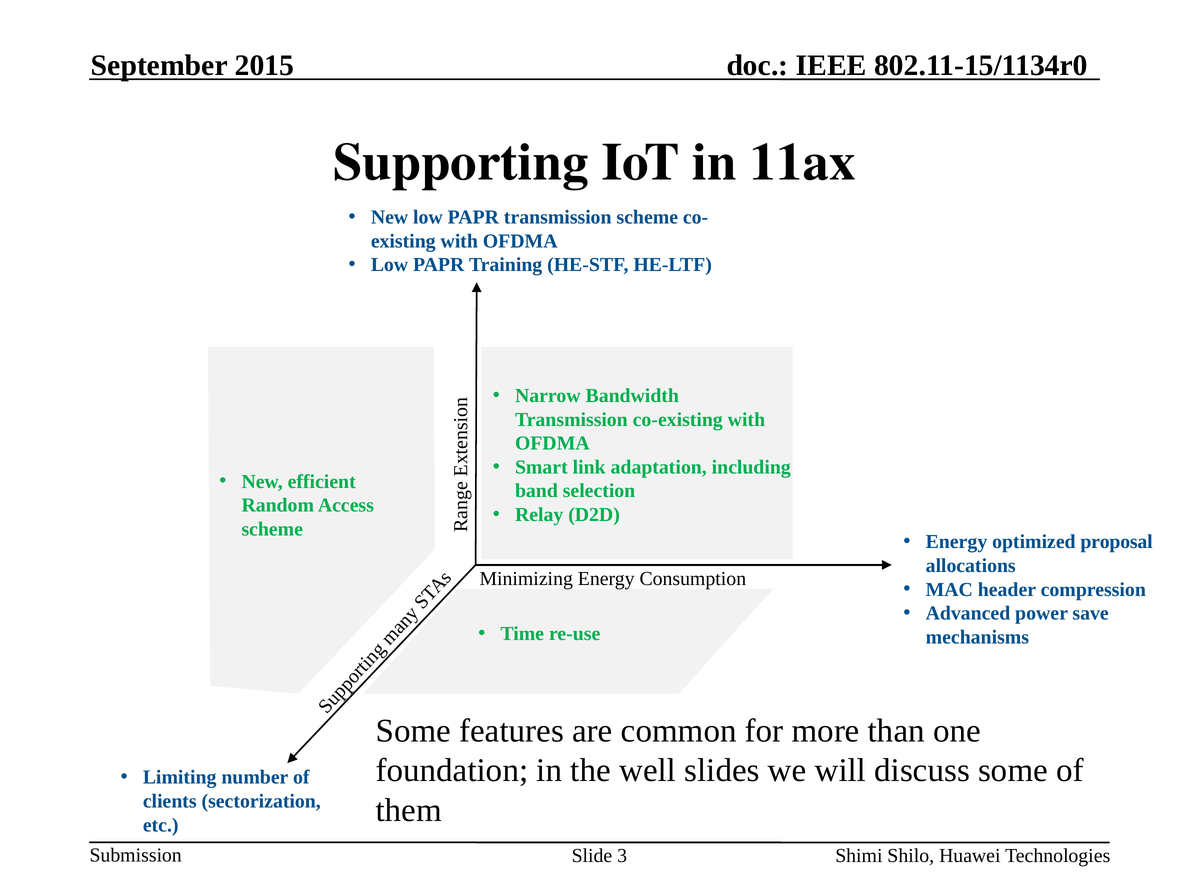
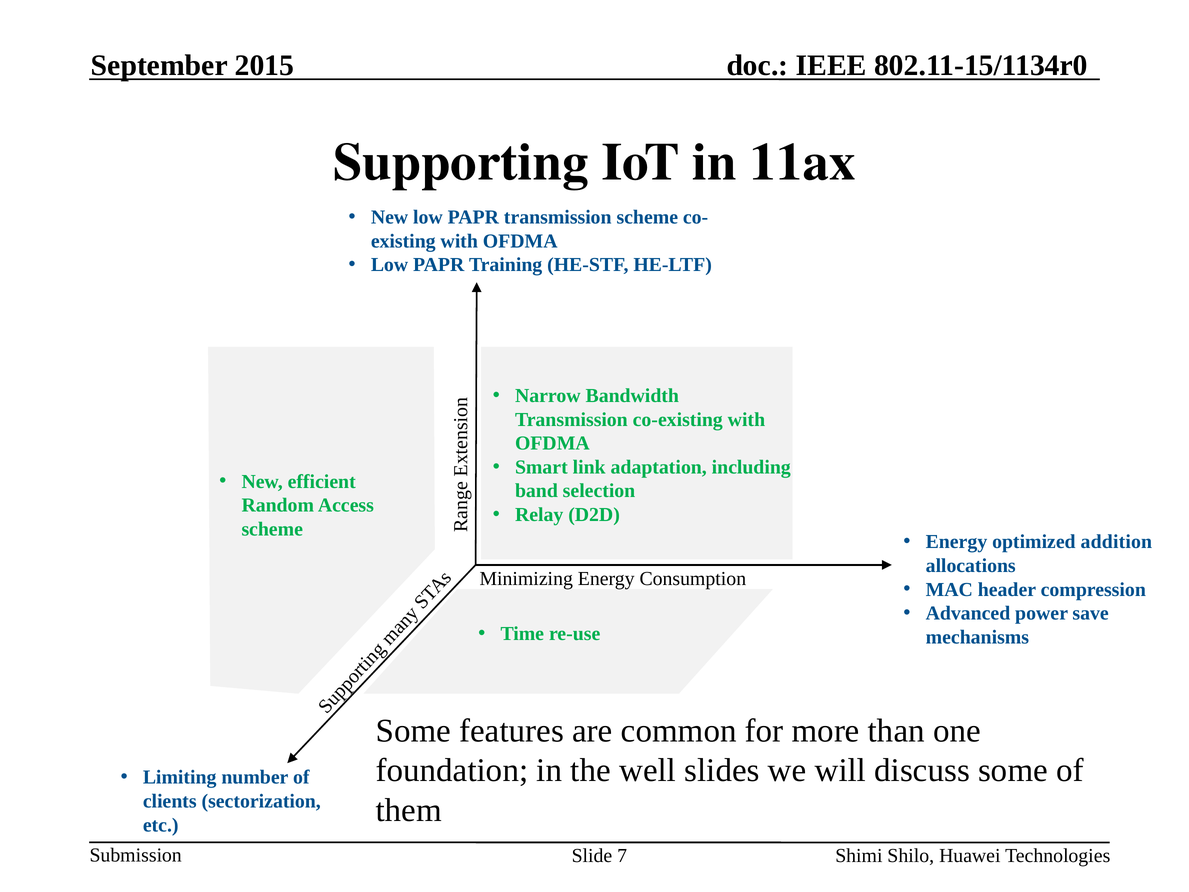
proposal: proposal -> addition (1116, 542)
3: 3 -> 7 (622, 855)
